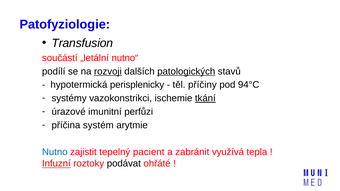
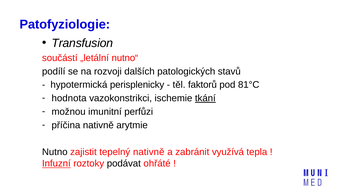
rozvoji underline: present -> none (108, 71)
patologických underline: present -> none (186, 71)
příčiny: příčiny -> faktorů (202, 85)
94°C: 94°C -> 81°C (249, 85)
systémy: systémy -> hodnota (69, 98)
úrazové: úrazové -> možnou (69, 112)
příčina systém: systém -> nativně (98, 125)
Nutno colour: blue -> black (55, 152)
tepelný pacient: pacient -> nativně (149, 152)
